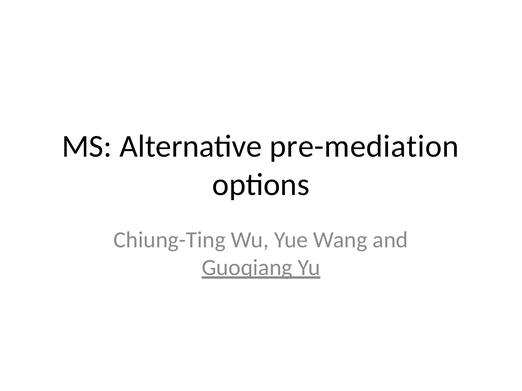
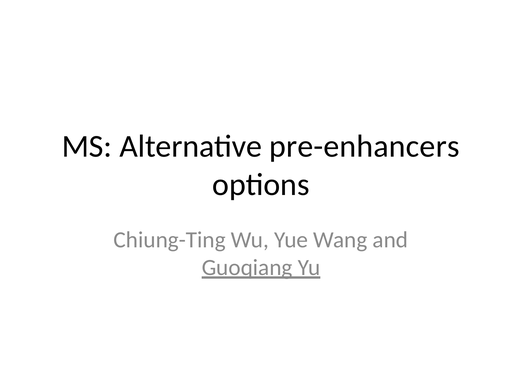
pre-mediation: pre-mediation -> pre-enhancers (364, 147)
